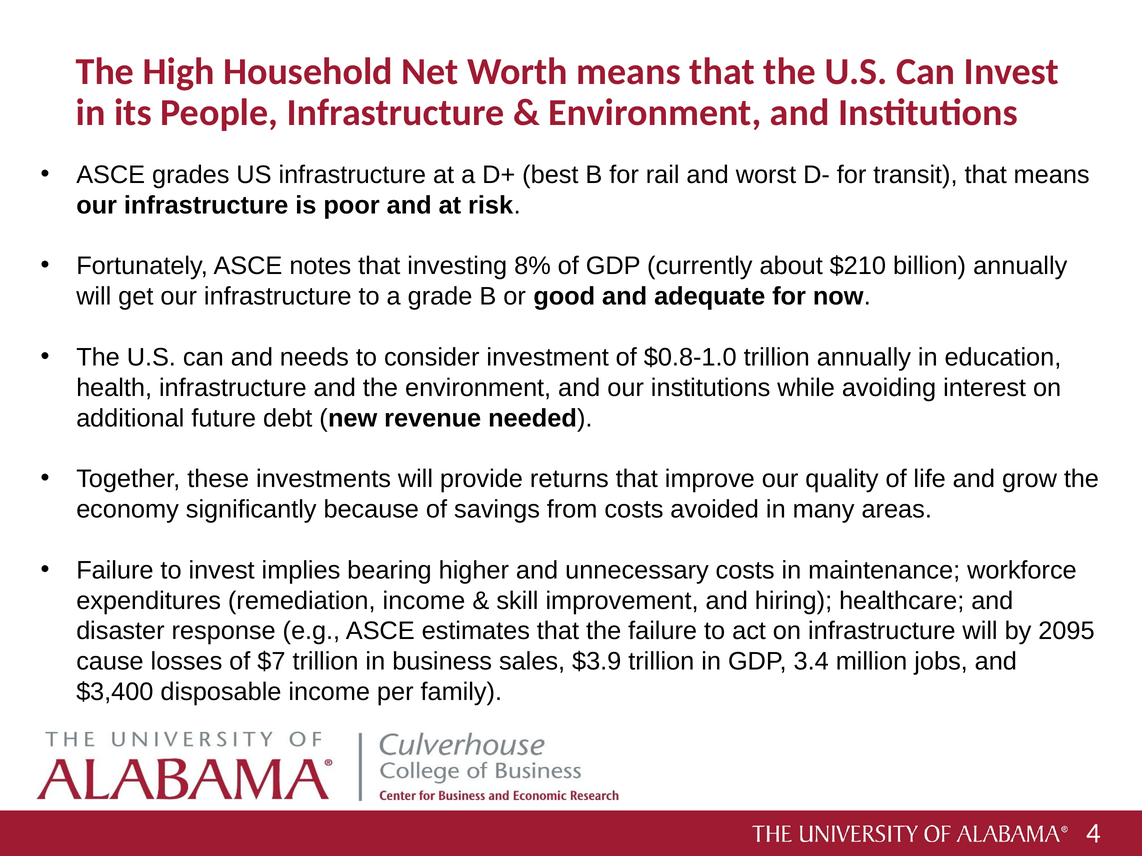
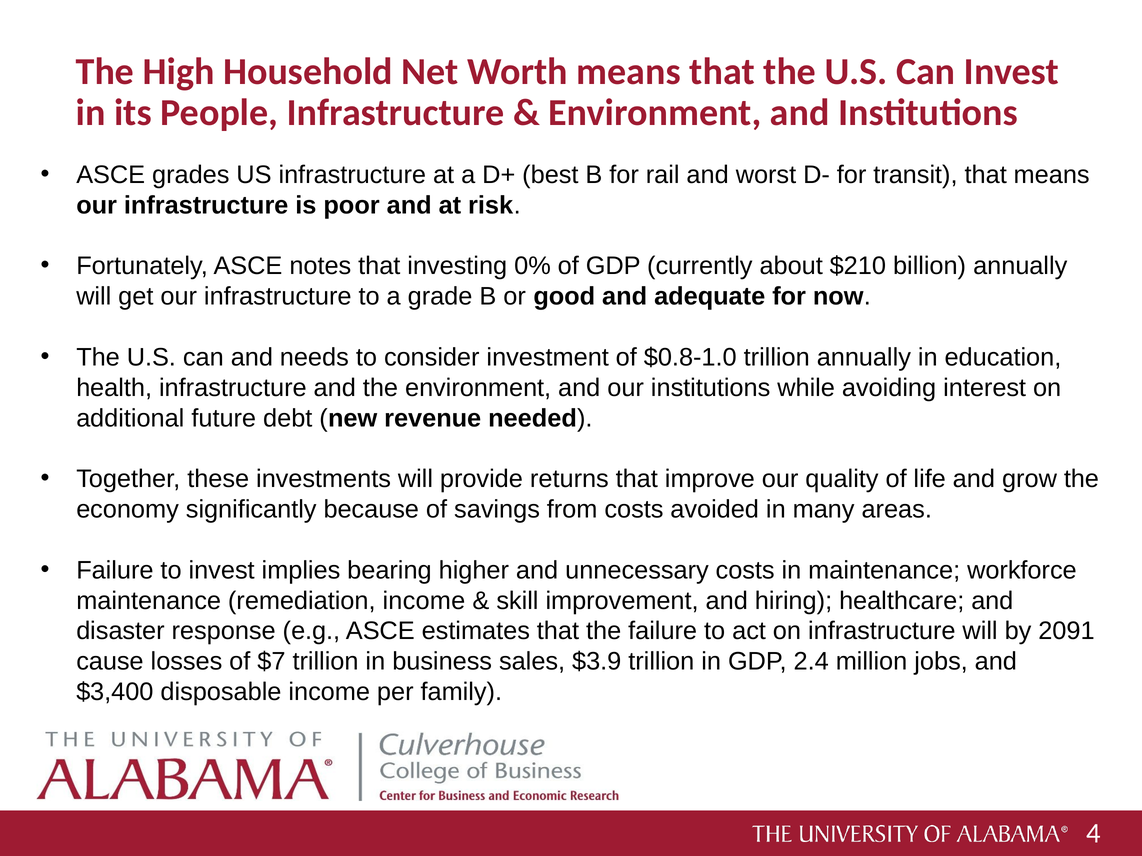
8%: 8% -> 0% (533, 266)
expenditures: expenditures -> maintenance (149, 601)
2095: 2095 -> 2091 (1066, 631)
3.4: 3.4 -> 2.4 (811, 662)
